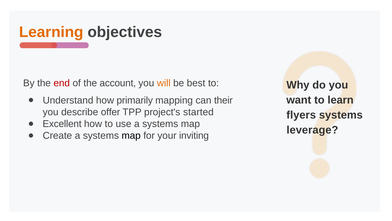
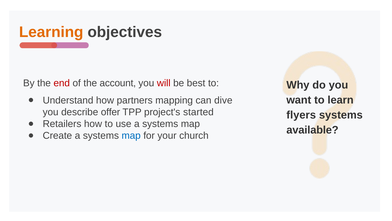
will colour: orange -> red (164, 83)
primarily: primarily -> partners (135, 100)
their: their -> dive (223, 100)
Excellent: Excellent -> Retailers (62, 124)
leverage: leverage -> available (312, 130)
map colour: black -> blue (131, 135)
inviting: inviting -> church (194, 135)
